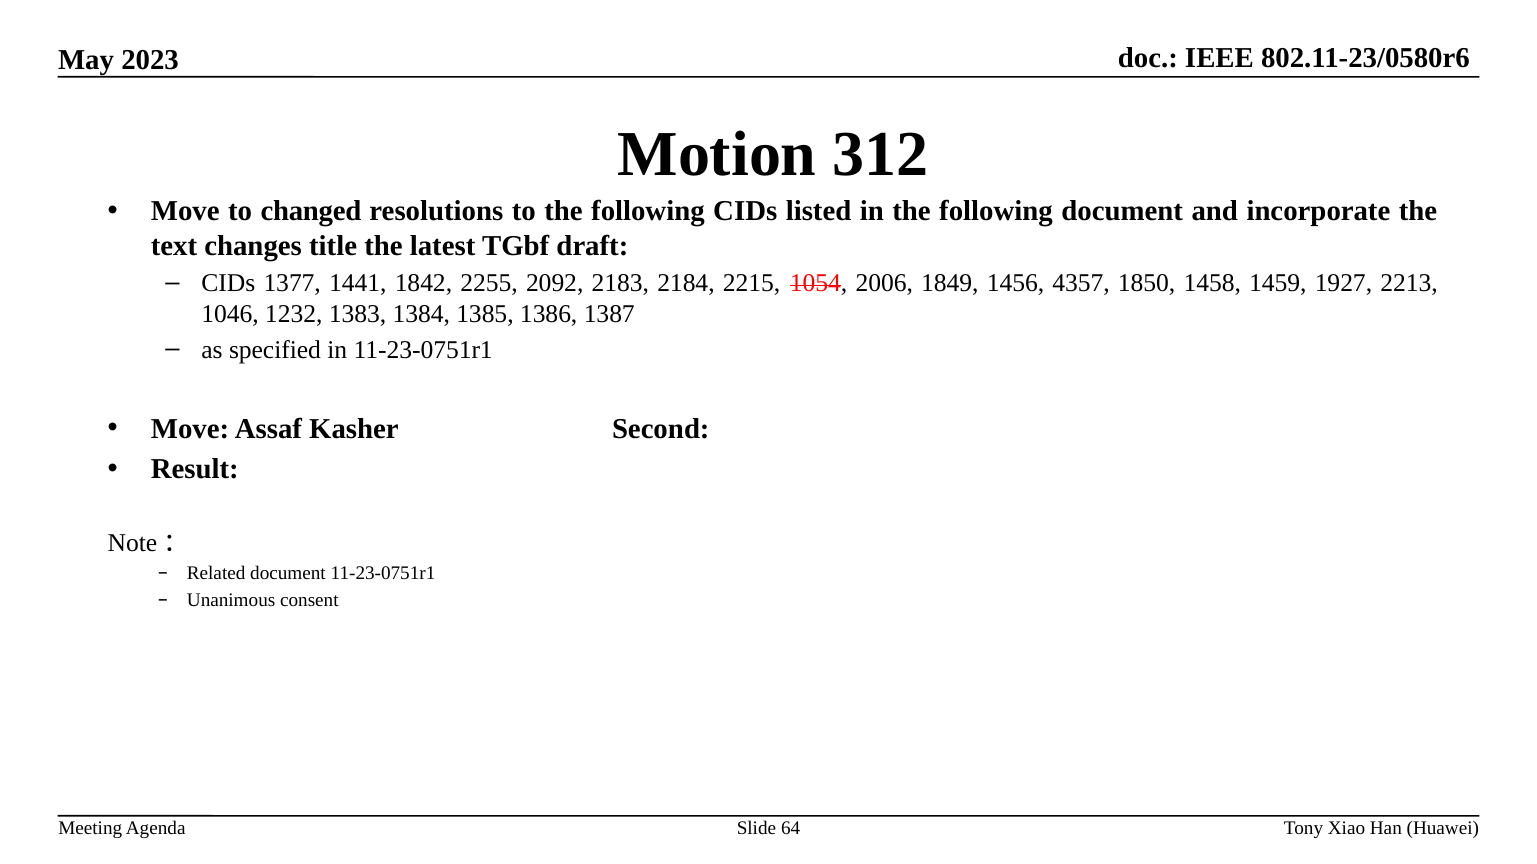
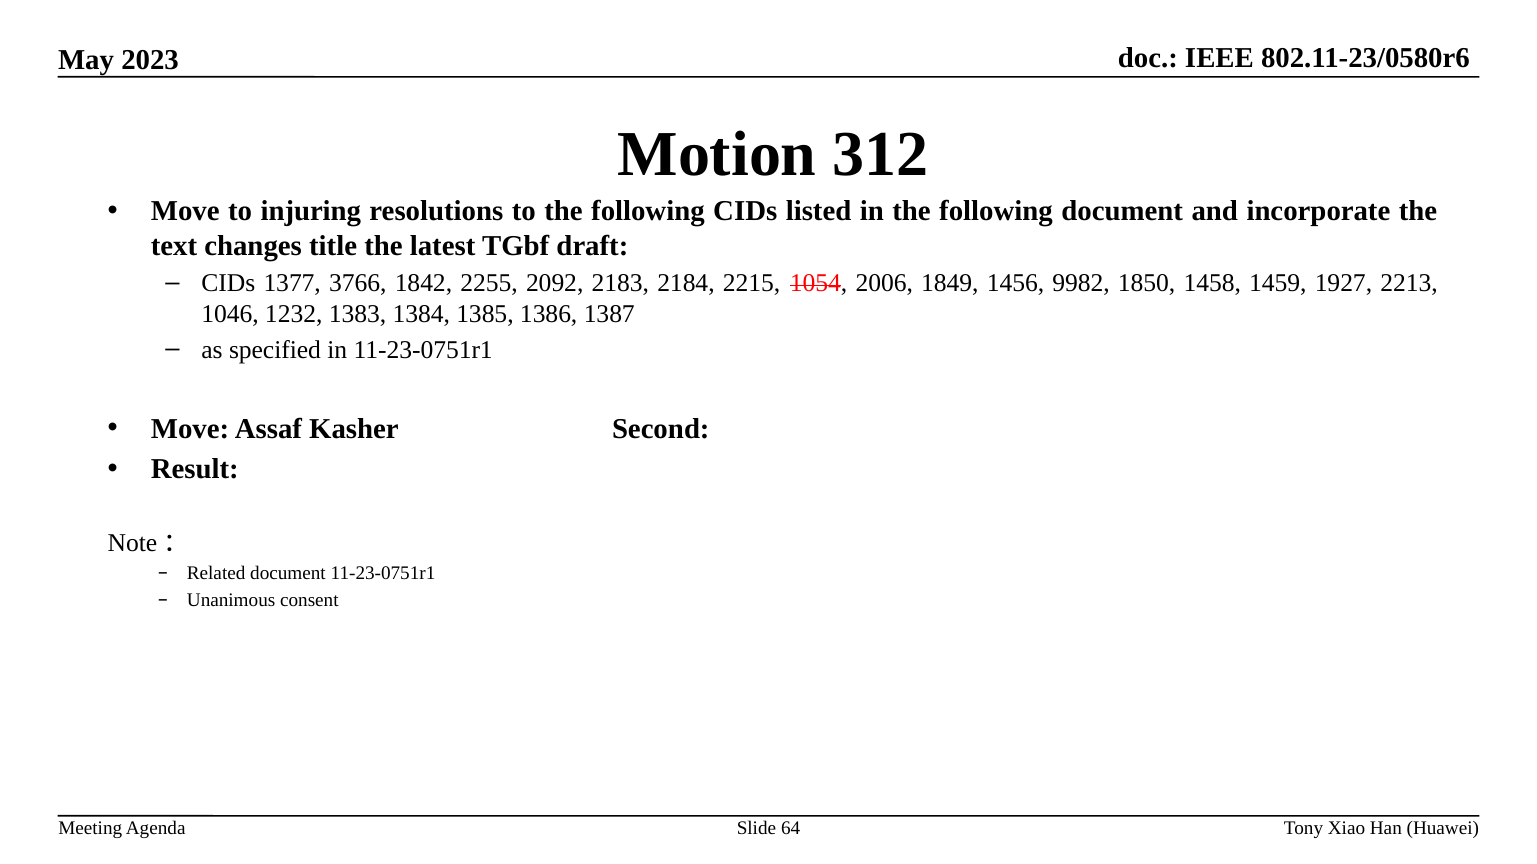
changed: changed -> injuring (311, 211)
1441: 1441 -> 3766 (358, 284)
4357: 4357 -> 9982 (1081, 284)
